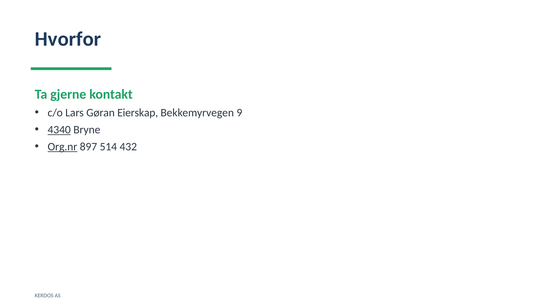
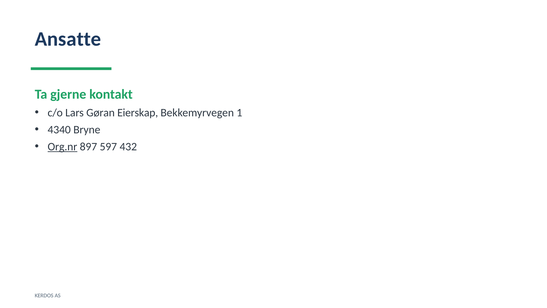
Hvorfor: Hvorfor -> Ansatte (68, 39)
9: 9 -> 1 (239, 112)
4340 underline: present -> none (59, 130)
514: 514 -> 597 (108, 147)
